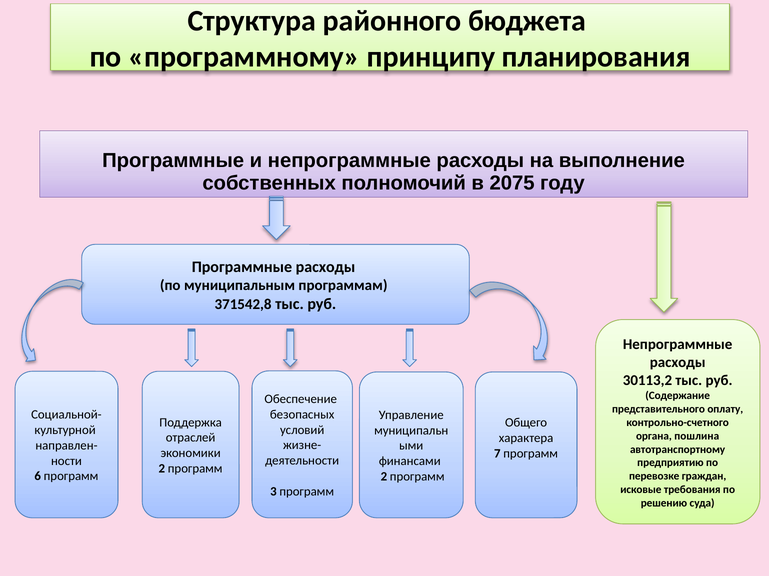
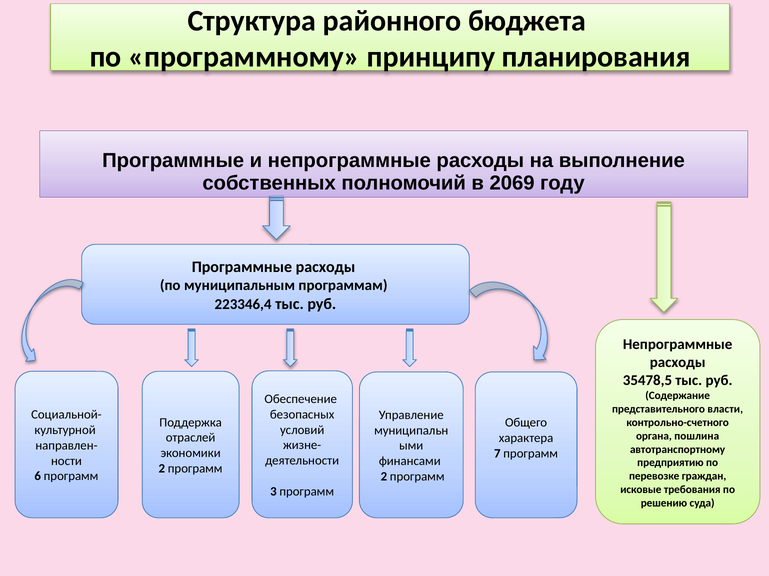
2075: 2075 -> 2069 (512, 183)
371542,8: 371542,8 -> 223346,4 (243, 305)
30113,2: 30113,2 -> 35478,5 (647, 381)
оплату: оплату -> власти (725, 410)
